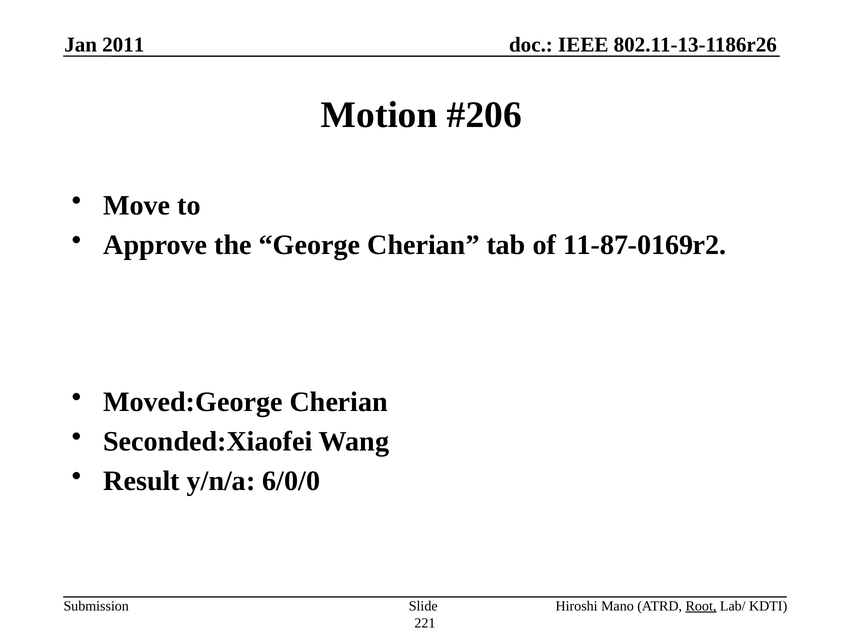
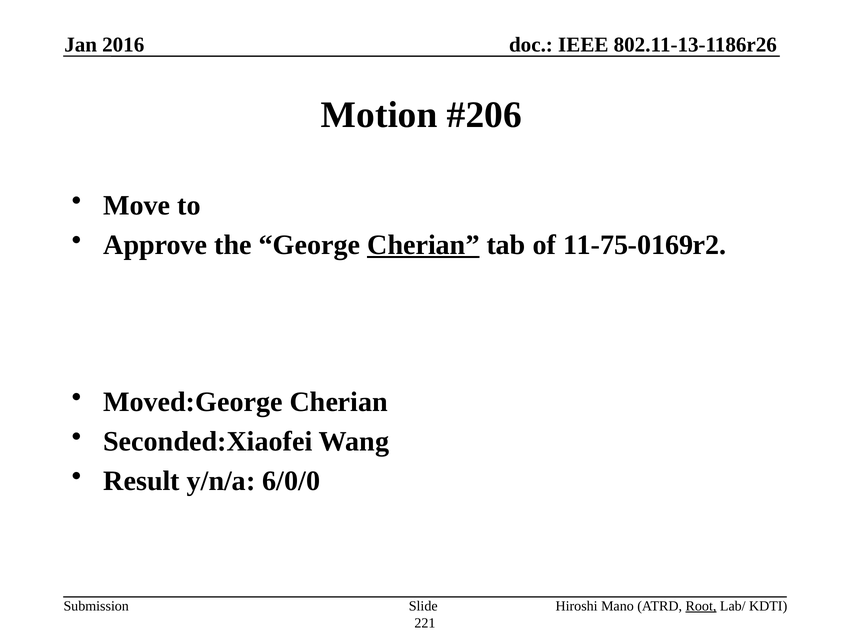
2011: 2011 -> 2016 (123, 45)
Cherian underline: none -> present (423, 245)
11-87-0169r2: 11-87-0169r2 -> 11-75-0169r2 (645, 245)
